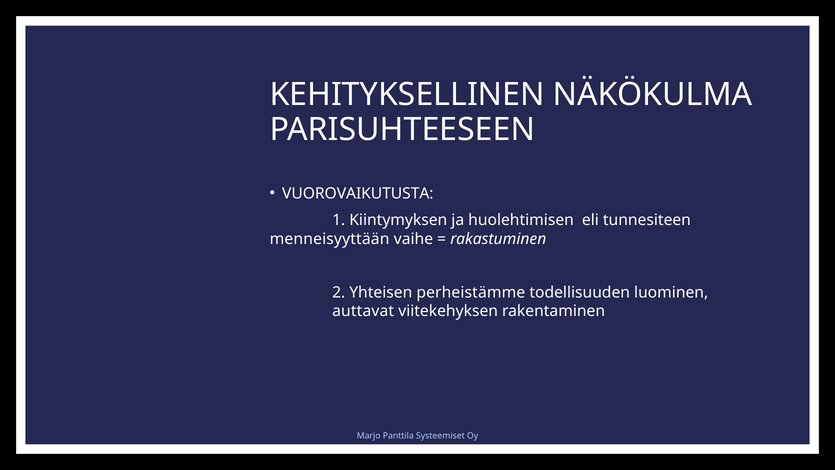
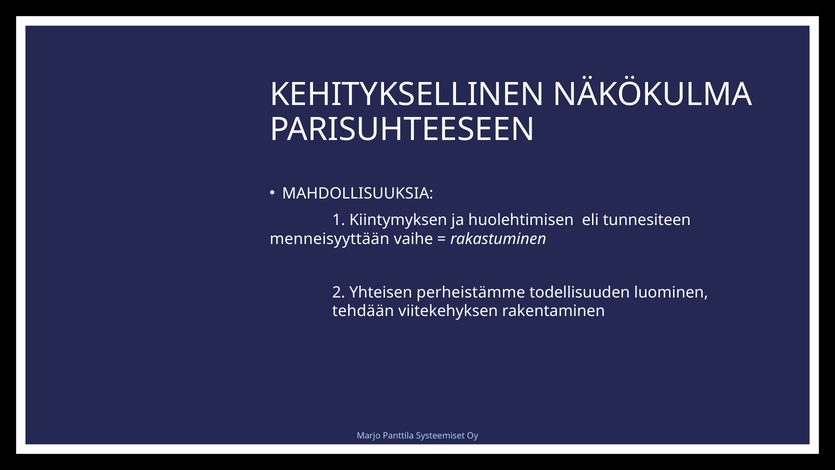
VUOROVAIKUTUSTA: VUOROVAIKUTUSTA -> MAHDOLLISUUKSIA (358, 194)
auttavat: auttavat -> tehdään (363, 311)
